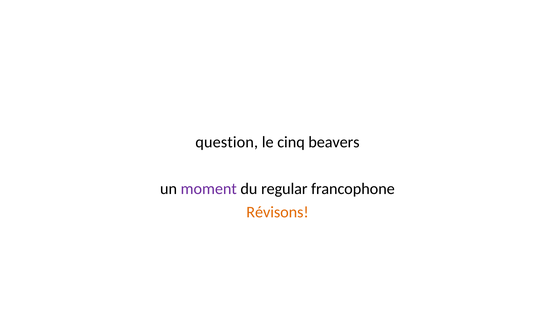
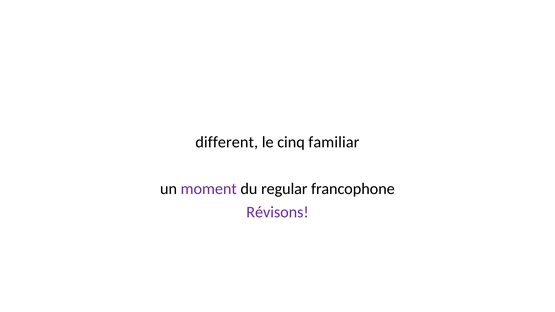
question: question -> different (227, 142)
beavers: beavers -> familiar (334, 142)
Révisons colour: orange -> purple (277, 212)
